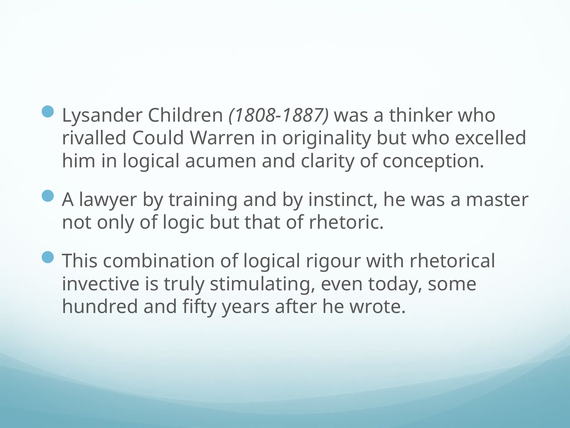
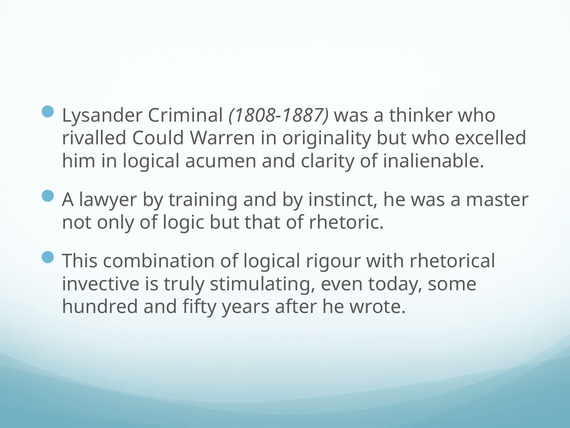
Children: Children -> Criminal (186, 115)
conception: conception -> inalienable (434, 161)
